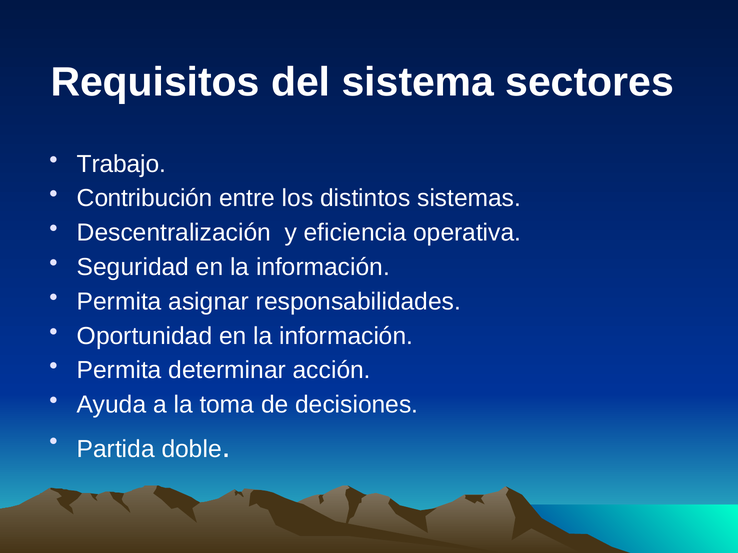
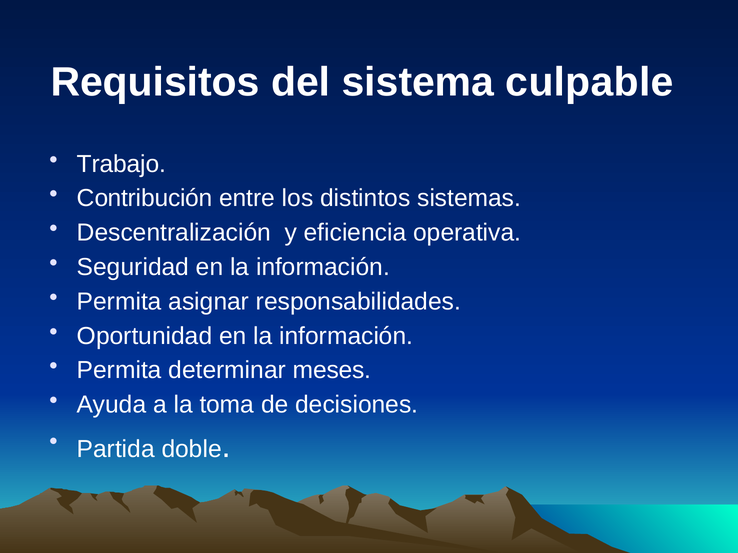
sectores: sectores -> culpable (589, 82)
acción: acción -> meses (332, 371)
